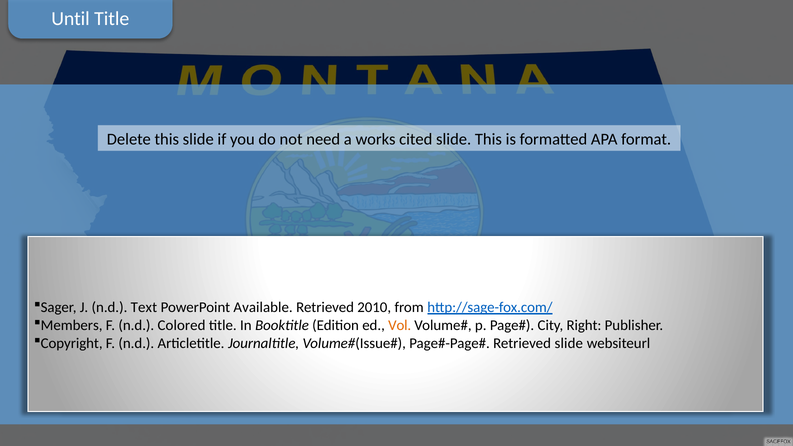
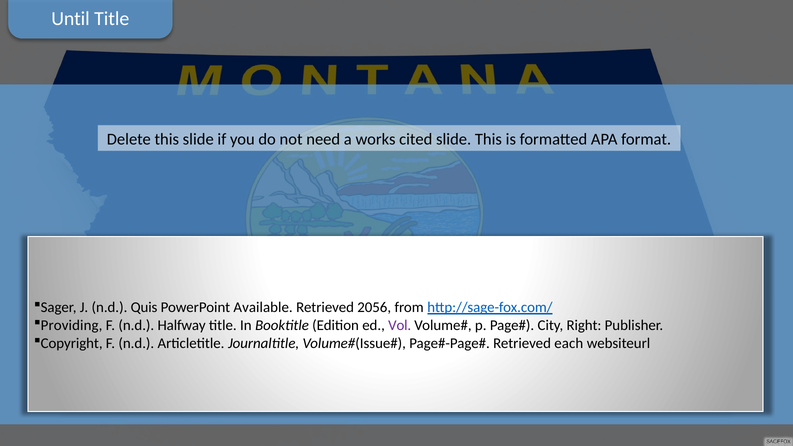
Text: Text -> Quis (144, 307)
2010: 2010 -> 2056 (374, 307)
Members: Members -> Providing (72, 325)
Colored: Colored -> Halfway (182, 325)
Vol colour: orange -> purple (400, 325)
Retrieved slide: slide -> each (569, 343)
